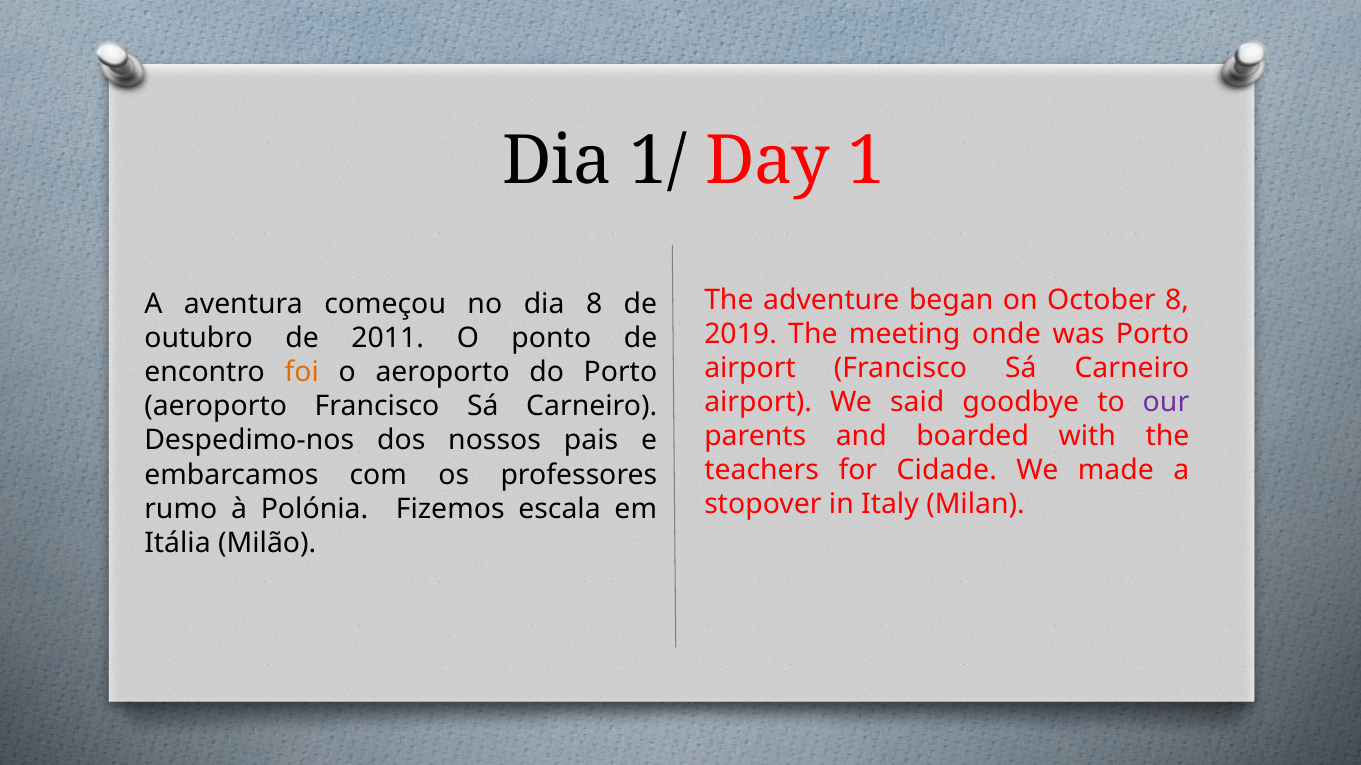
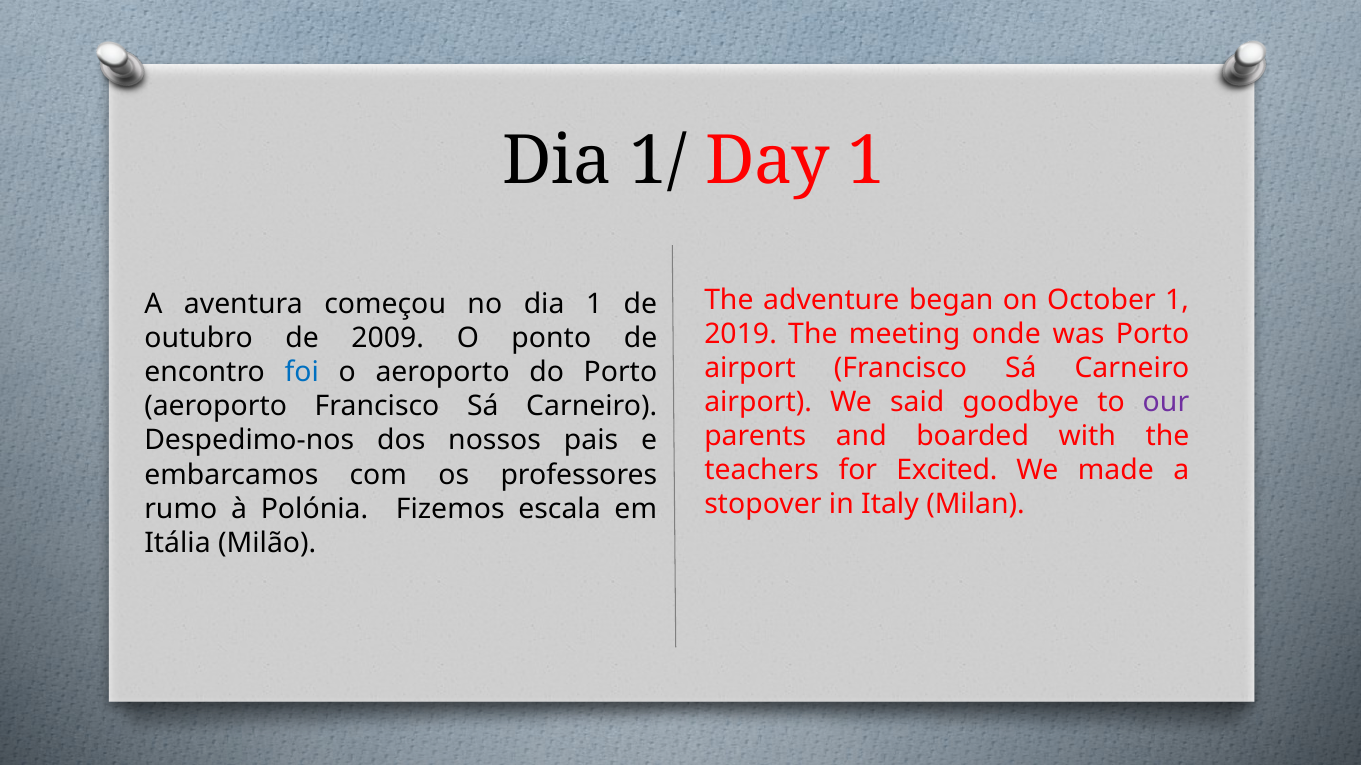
October 8: 8 -> 1 (1177, 301)
dia 8: 8 -> 1 (594, 305)
2011: 2011 -> 2009 (388, 339)
foi colour: orange -> blue (302, 373)
Cidade: Cidade -> Excited (947, 471)
